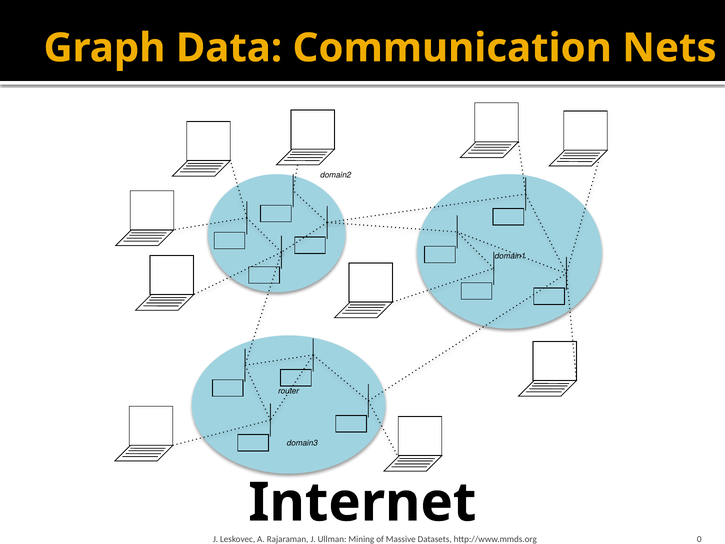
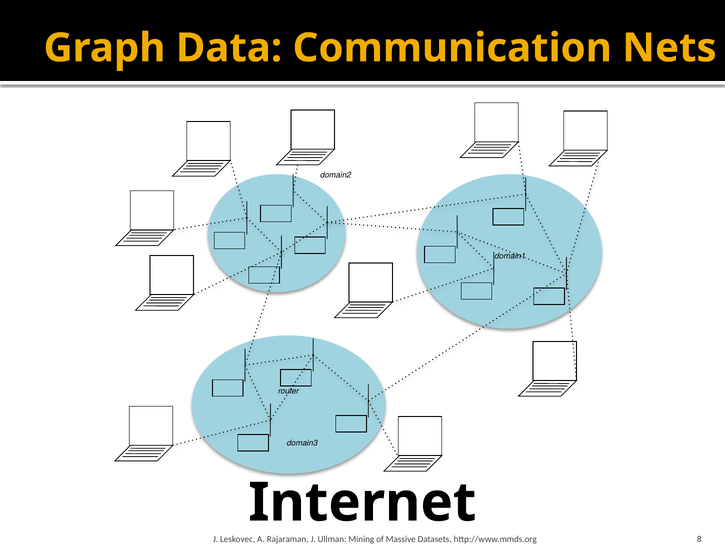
0: 0 -> 8 (699, 539)
